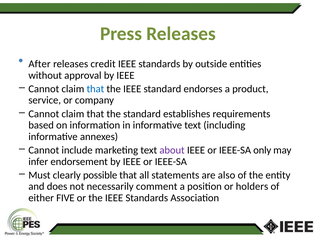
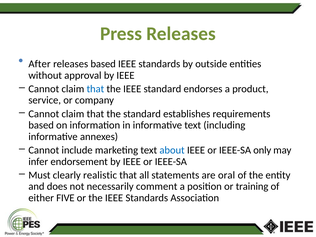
releases credit: credit -> based (103, 64)
about colour: purple -> blue (172, 150)
possible: possible -> realistic (100, 175)
also: also -> oral (227, 175)
holders: holders -> training (252, 187)
